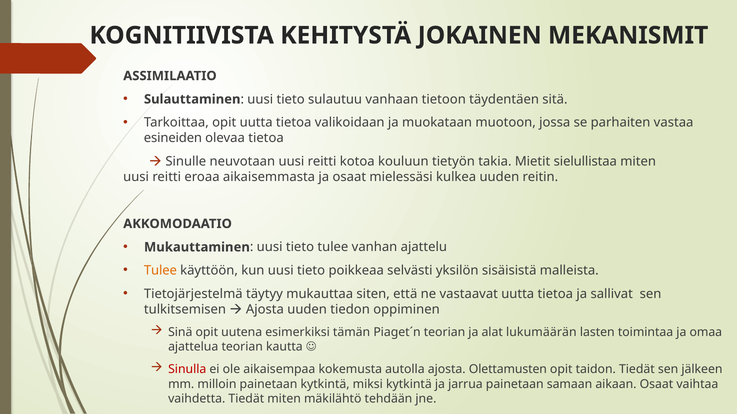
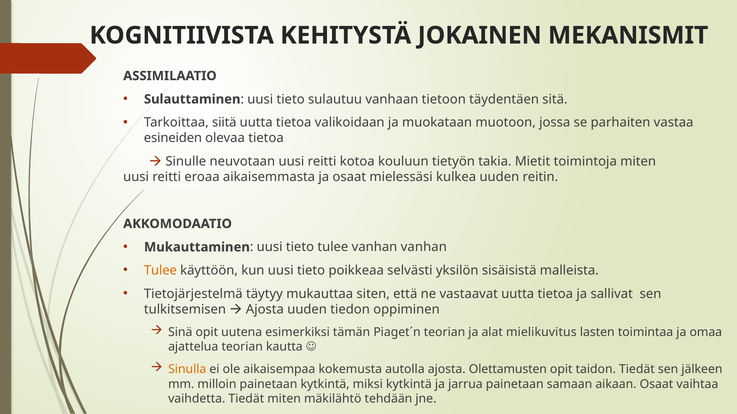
Tarkoittaa opit: opit -> siitä (224, 123)
sielullistaa: sielullistaa -> toimintoja (585, 162)
vanhan ajattelu: ajattelu -> vanhan (424, 247)
lukumäärän: lukumäärän -> mielikuvitus (541, 333)
Sinulla colour: red -> orange (187, 370)
